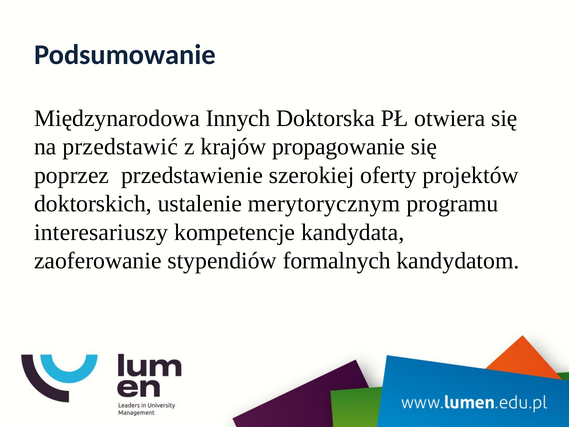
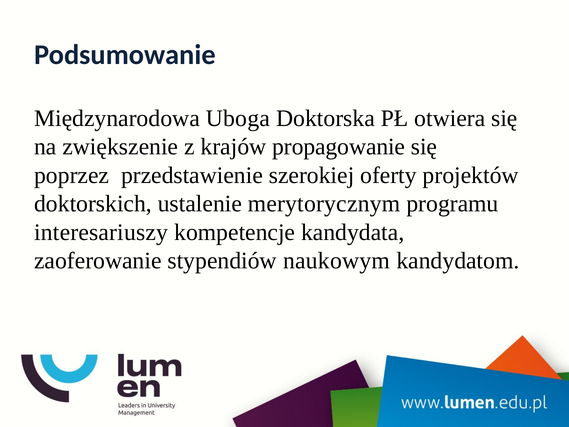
Innych: Innych -> Uboga (238, 118)
przedstawić: przedstawić -> zwiększenie (120, 147)
formalnych: formalnych -> naukowym (336, 261)
